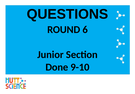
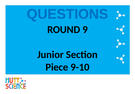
QUESTIONS colour: black -> blue (67, 14)
6: 6 -> 9 (85, 29)
Done: Done -> Piece (57, 67)
